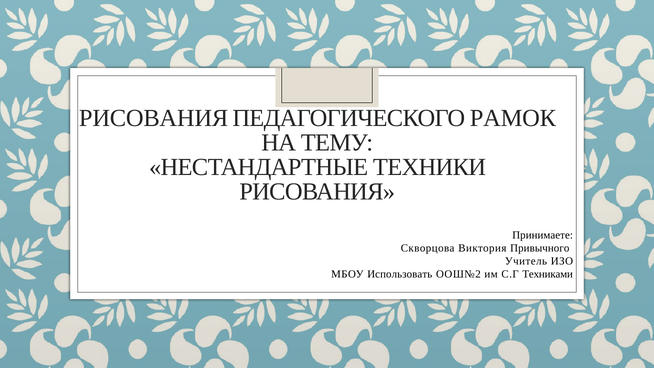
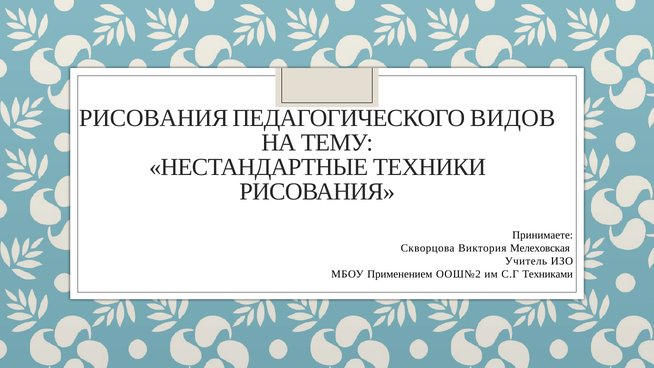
РАМОК: РАМОК -> ВИДОВ (513, 118)
Привычного: Привычного -> Мелеховская (540, 248)
Использовать: Использовать -> Применением (400, 274)
